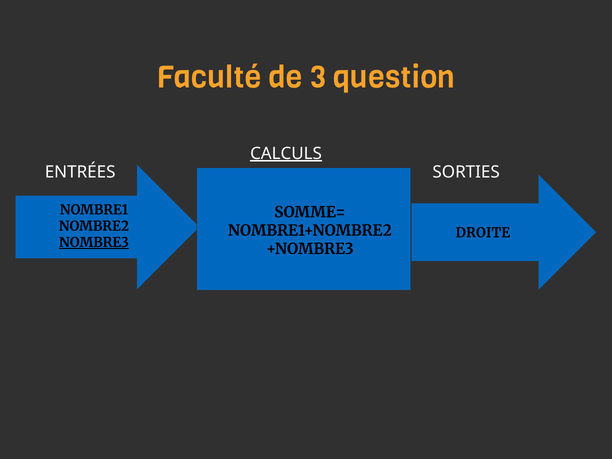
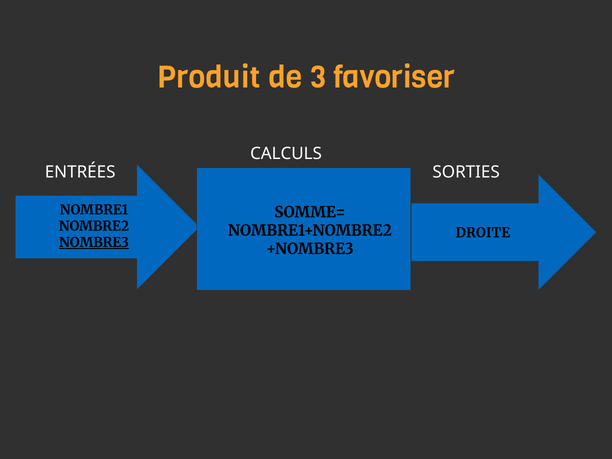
Faculté: Faculté -> Produit (209, 78)
question: question -> favoriser (394, 78)
CALCULS underline: present -> none (286, 153)
